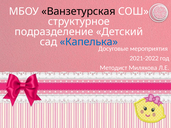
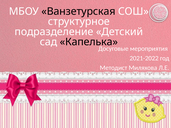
Капелька colour: blue -> black (89, 42)
